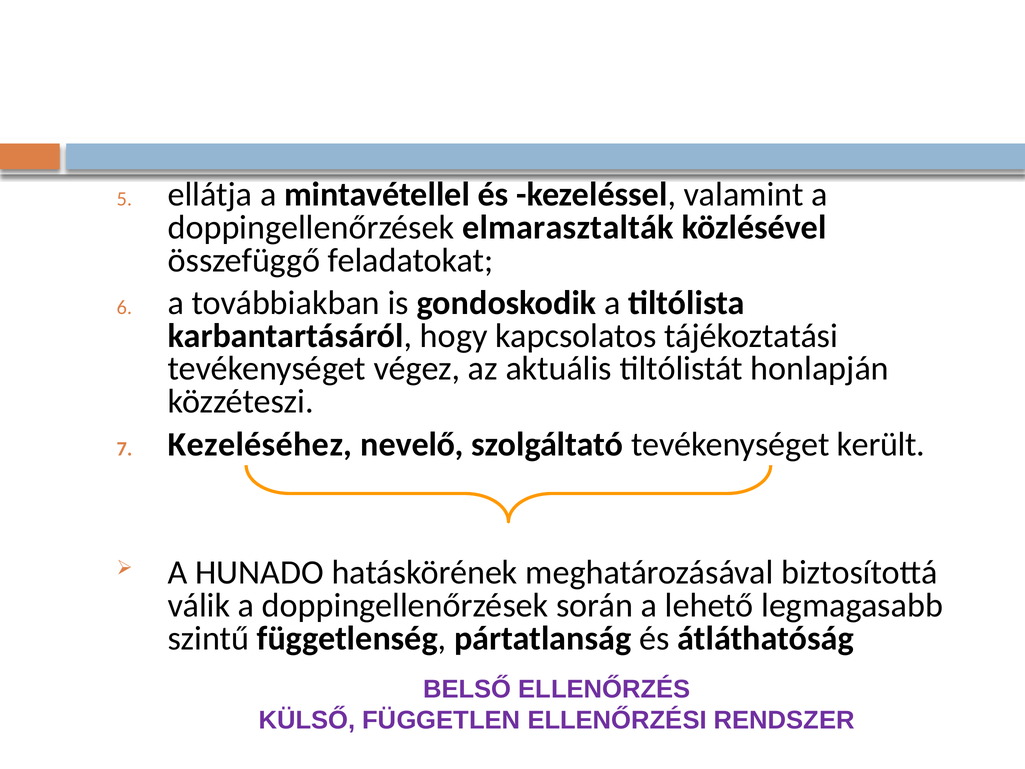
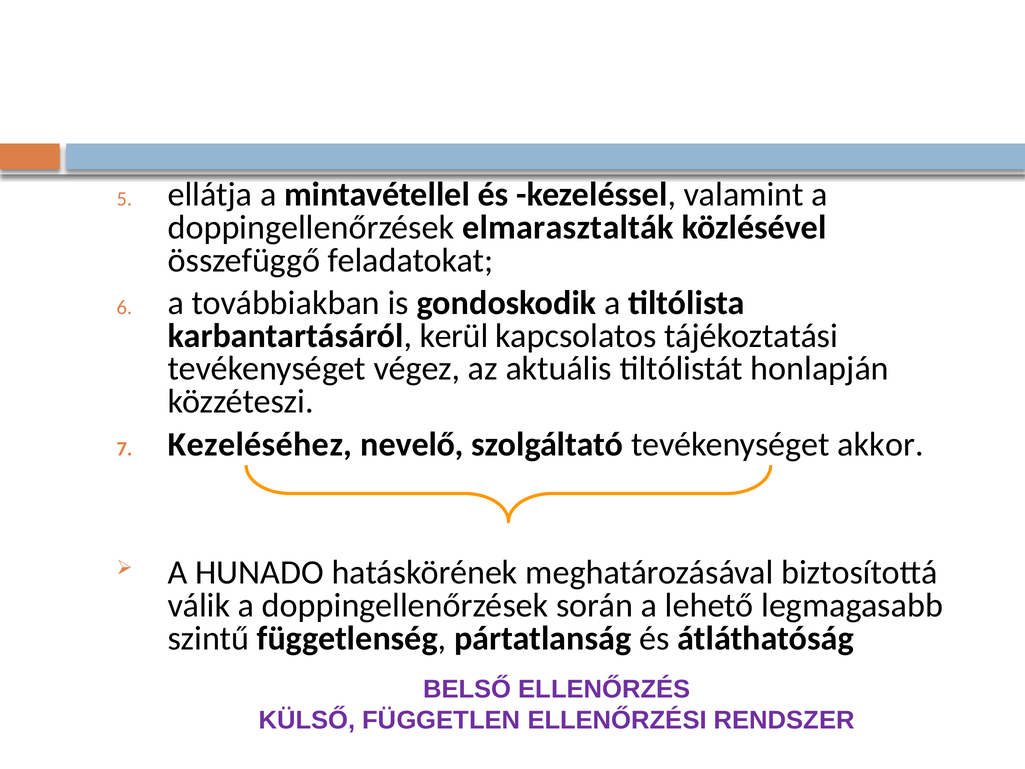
hogy: hogy -> kerül (454, 336)
került: került -> akkor (881, 444)
